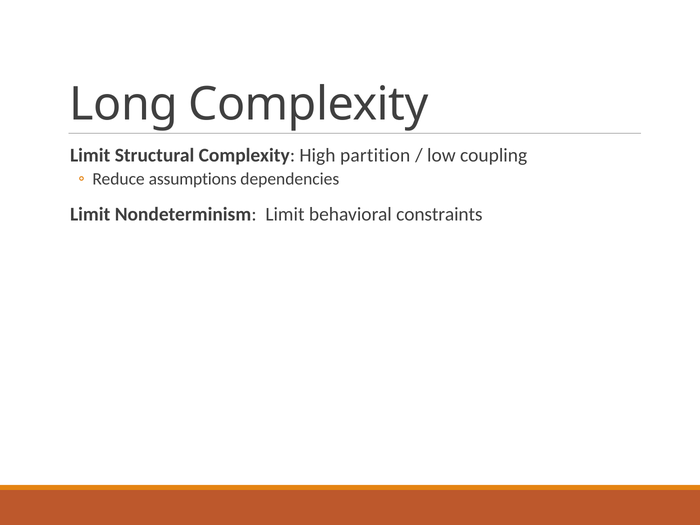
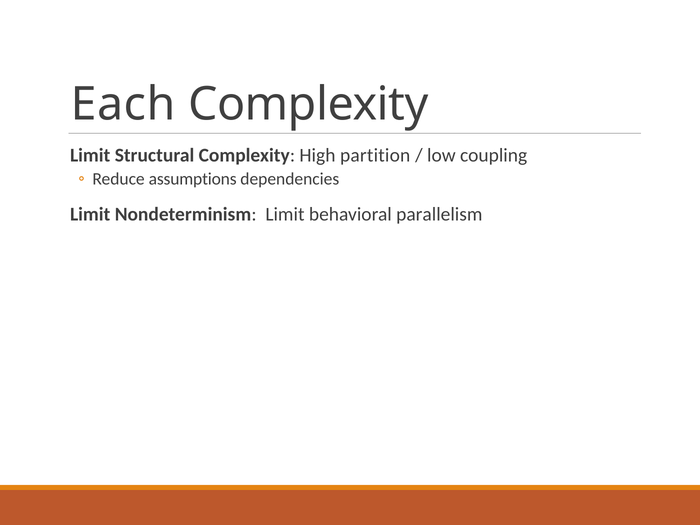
Long: Long -> Each (123, 105)
constraints: constraints -> parallelism (439, 215)
